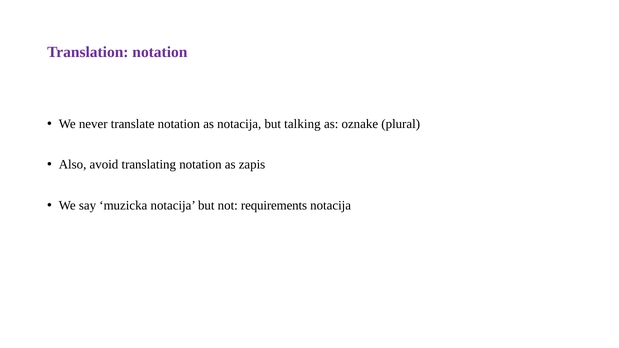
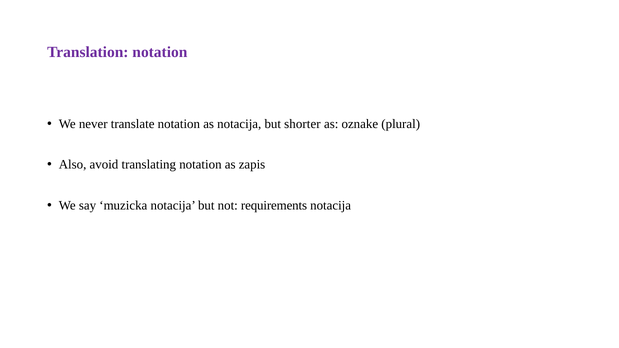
talking: talking -> shorter (302, 124)
